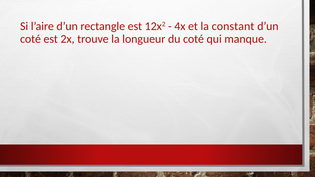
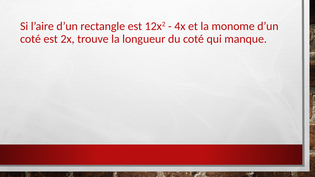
constant: constant -> monome (233, 26)
